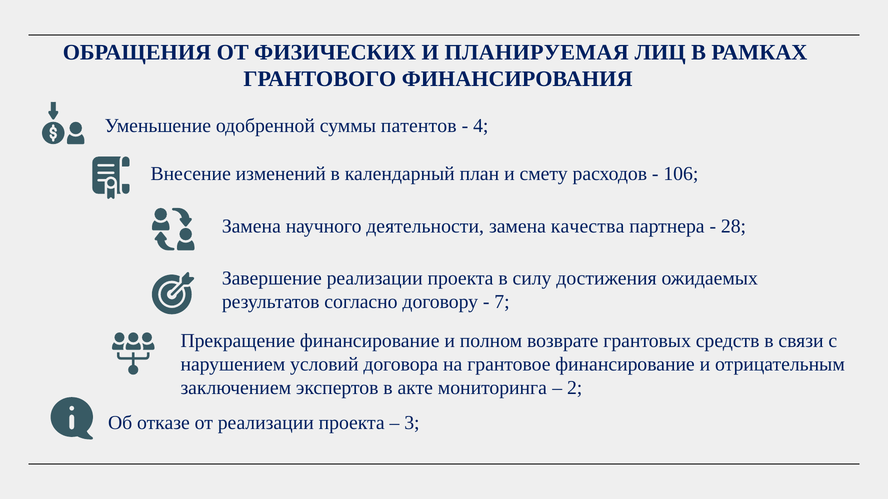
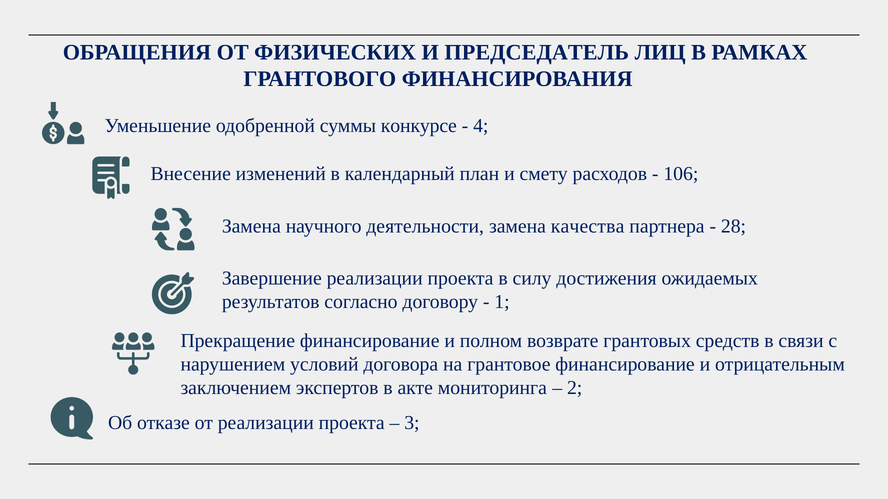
ПЛАНИРУЕМАЯ: ПЛАНИРУЕМАЯ -> ПРЕДСЕДАТЕЛЬ (537, 53)
патентов: патентов -> конкурсе (419, 126)
7: 7 -> 1 (502, 302)
